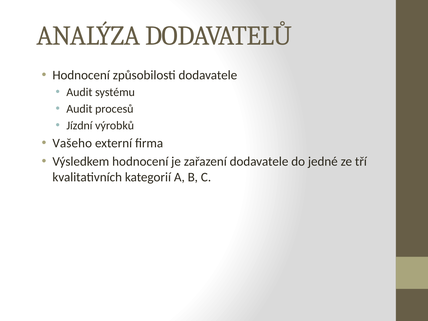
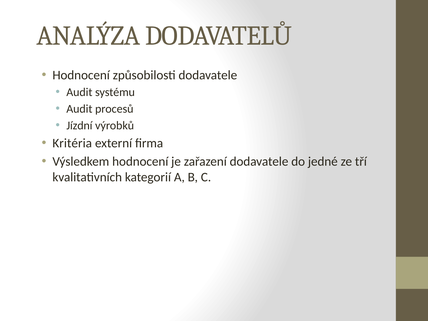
Vašeho: Vašeho -> Kritéria (72, 143)
